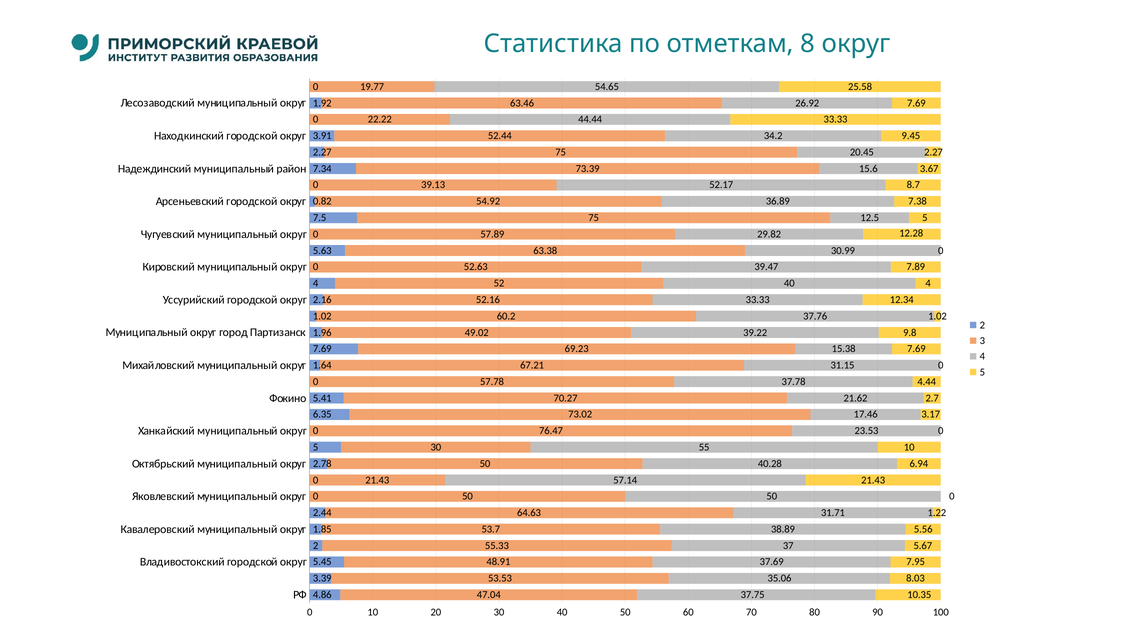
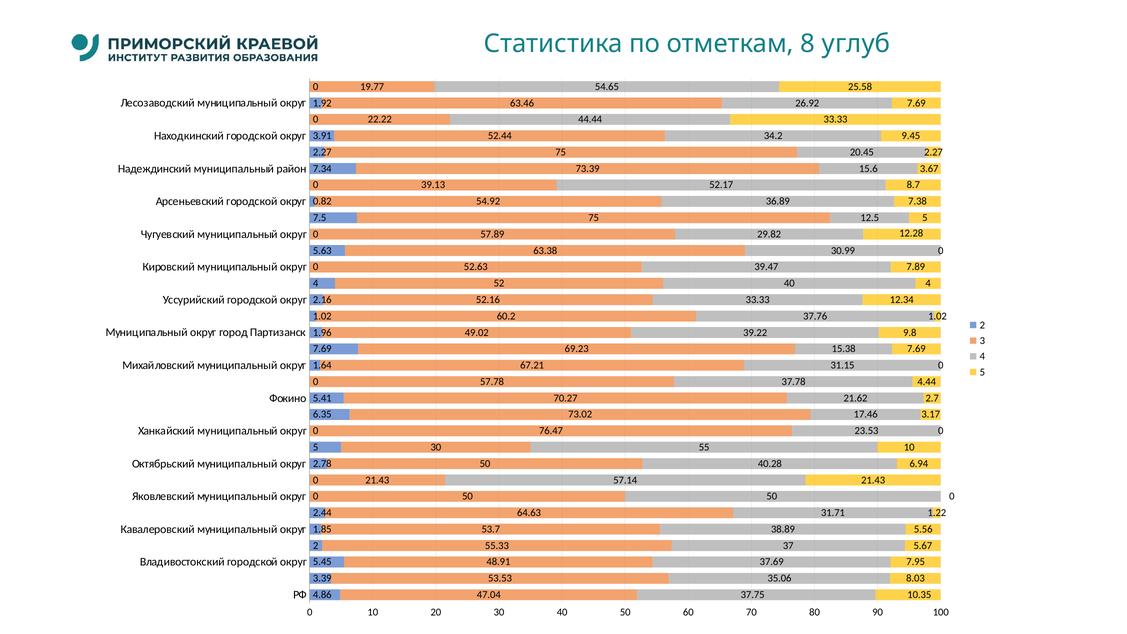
8 округ: округ -> углуб (856, 44)
